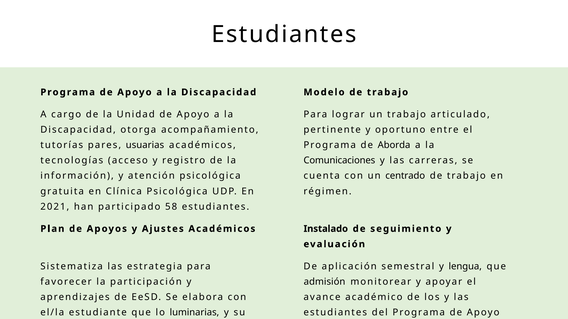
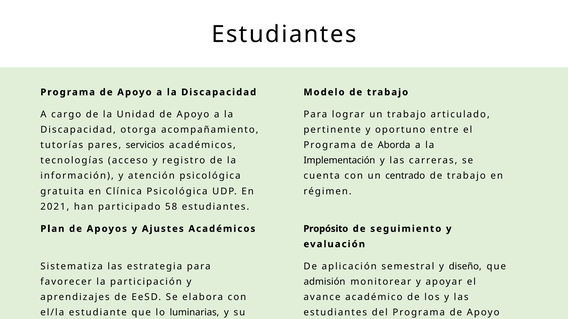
pares usuarias: usuarias -> servicios (145, 145)
Comunicaciones: Comunicaciones -> Implementación (339, 161)
Instalado: Instalado -> Propósito (326, 229)
lengua: lengua -> diseño (465, 267)
